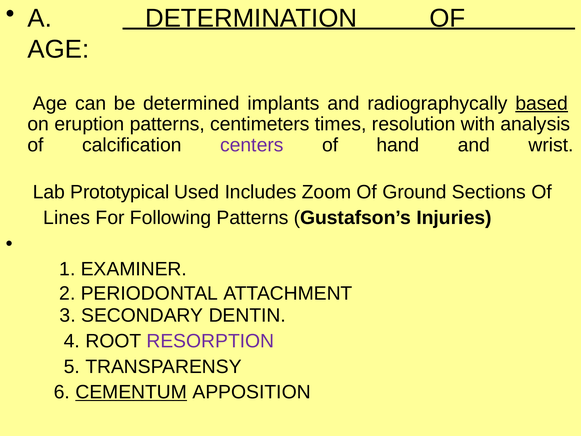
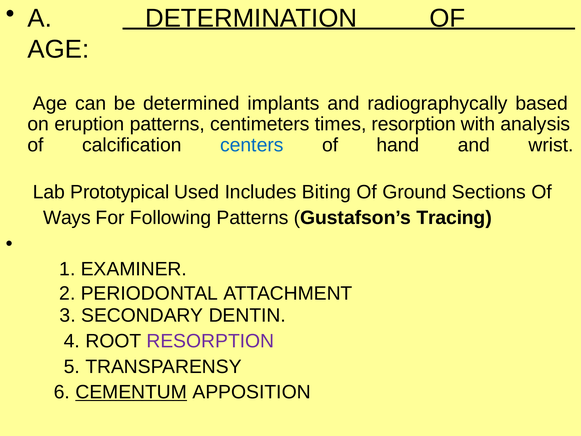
based underline: present -> none (542, 103)
times resolution: resolution -> resorption (414, 124)
centers colour: purple -> blue (252, 145)
Zoom: Zoom -> Biting (326, 192)
Lines: Lines -> Ways (67, 218)
Injuries: Injuries -> Tracing (454, 218)
